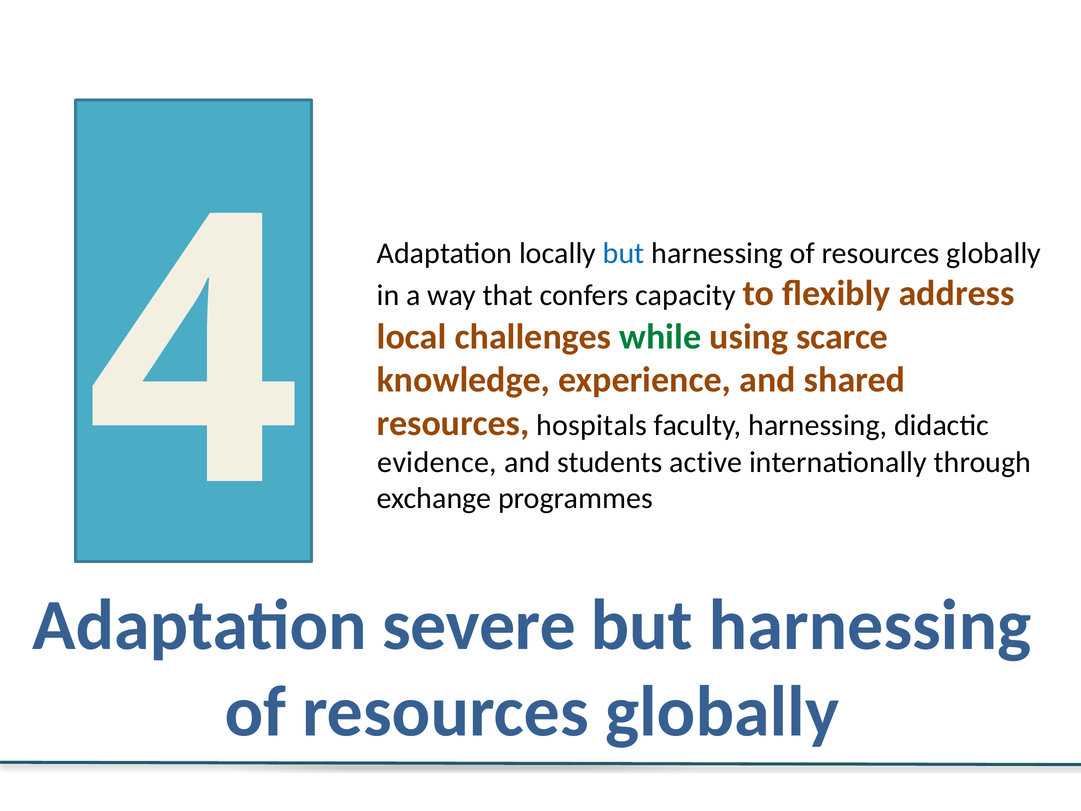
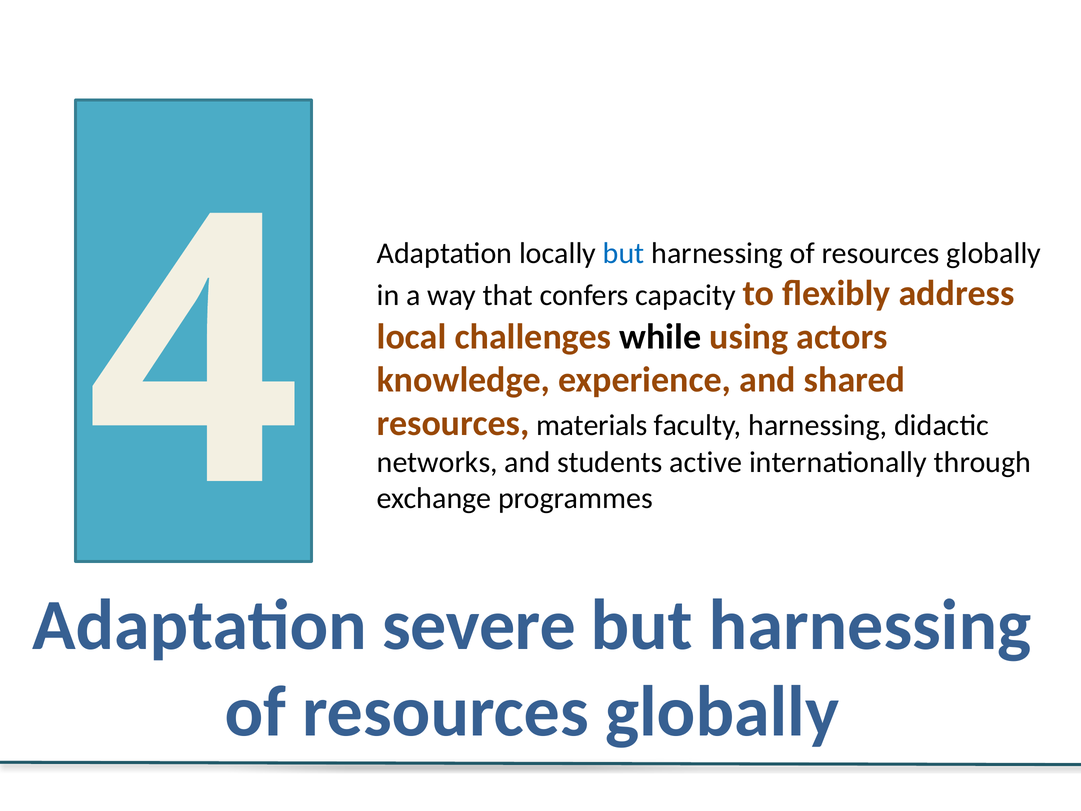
while colour: green -> black (660, 337)
scarce: scarce -> actors (842, 337)
hospitals: hospitals -> materials (592, 425)
evidence: evidence -> networks (437, 462)
